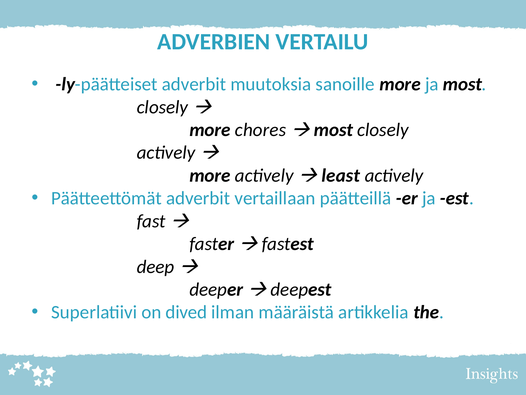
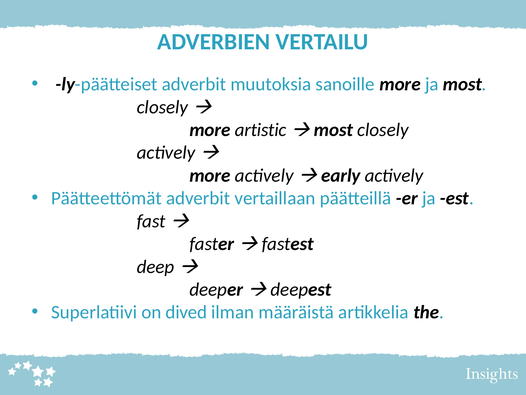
chores: chores -> artistic (261, 130)
least: least -> early (341, 175)
